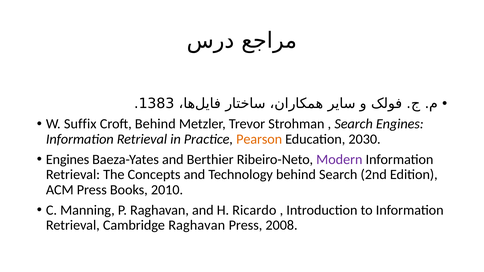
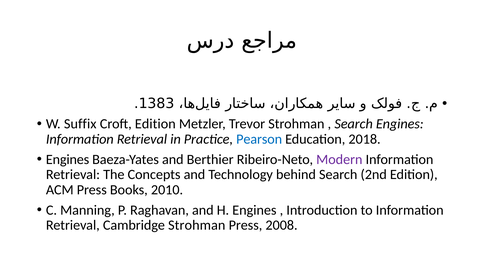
Croft Behind: Behind -> Edition (155, 124)
Pearson colour: orange -> blue (259, 139)
2030: 2030 -> 2018 (365, 139)
H Ricardo: Ricardo -> Engines (254, 210)
Cambridge Raghavan: Raghavan -> Strohman (197, 225)
